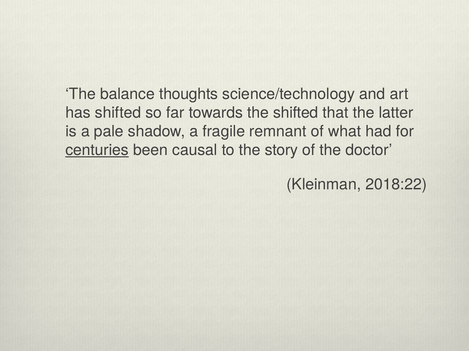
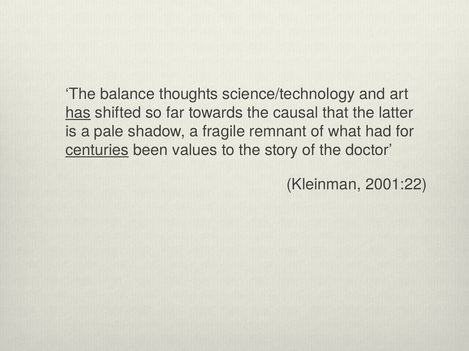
has underline: none -> present (78, 113)
the shifted: shifted -> causal (296, 113)
causal: causal -> values (195, 150)
2018:22: 2018:22 -> 2001:22 (396, 185)
